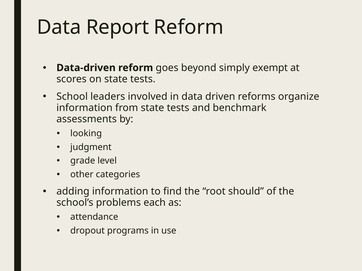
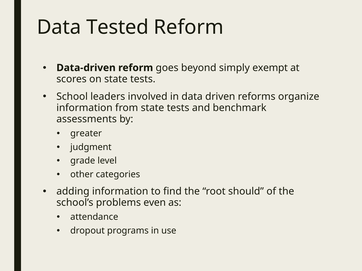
Report: Report -> Tested (118, 27)
looking: looking -> greater (86, 134)
each: each -> even (155, 203)
